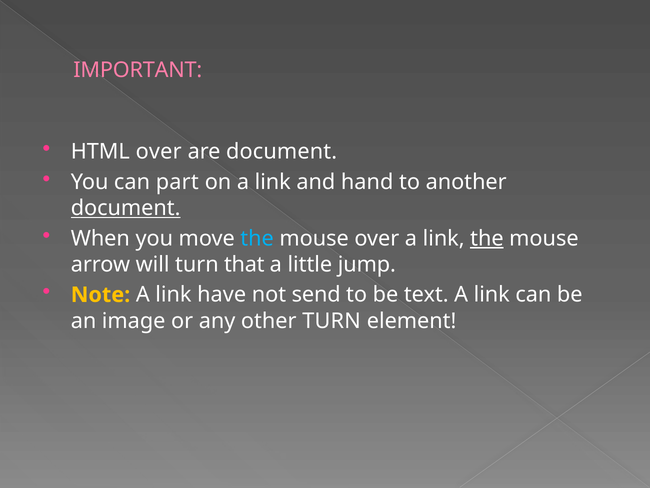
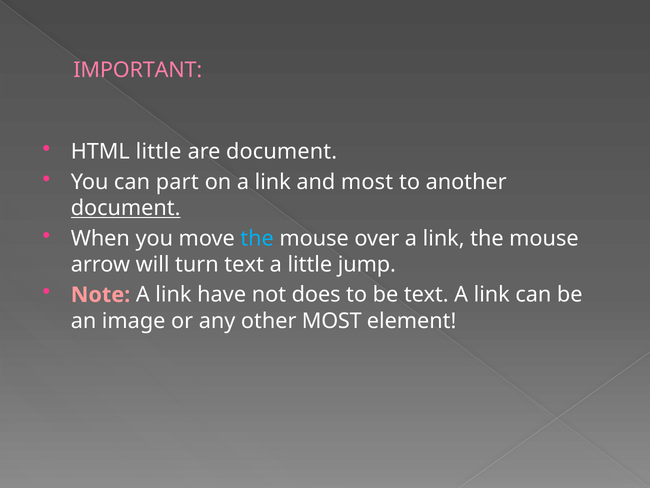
HTML over: over -> little (159, 152)
and hand: hand -> most (367, 182)
the underline: present -> none (487, 238)
turn that: that -> text (244, 264)
Note colour: yellow -> pink (101, 295)
send: send -> does (316, 295)
other TURN: TURN -> MOST (332, 321)
